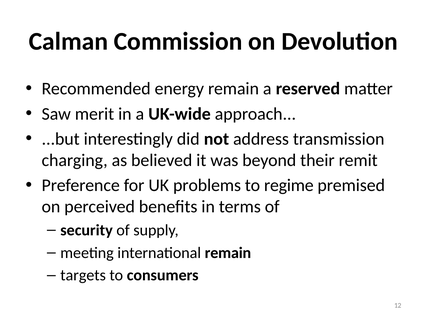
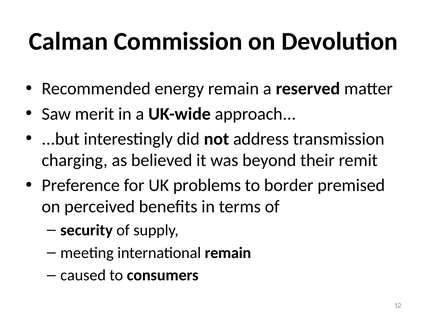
regime: regime -> border (289, 186)
targets: targets -> caused (83, 276)
